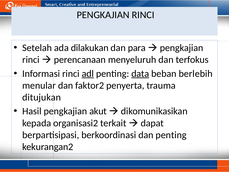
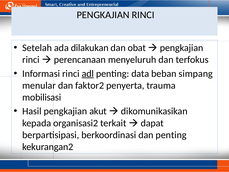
para: para -> obat (137, 48)
data underline: present -> none (140, 74)
berlebih: berlebih -> simpang (196, 74)
ditujukan: ditujukan -> mobilisasi (42, 97)
